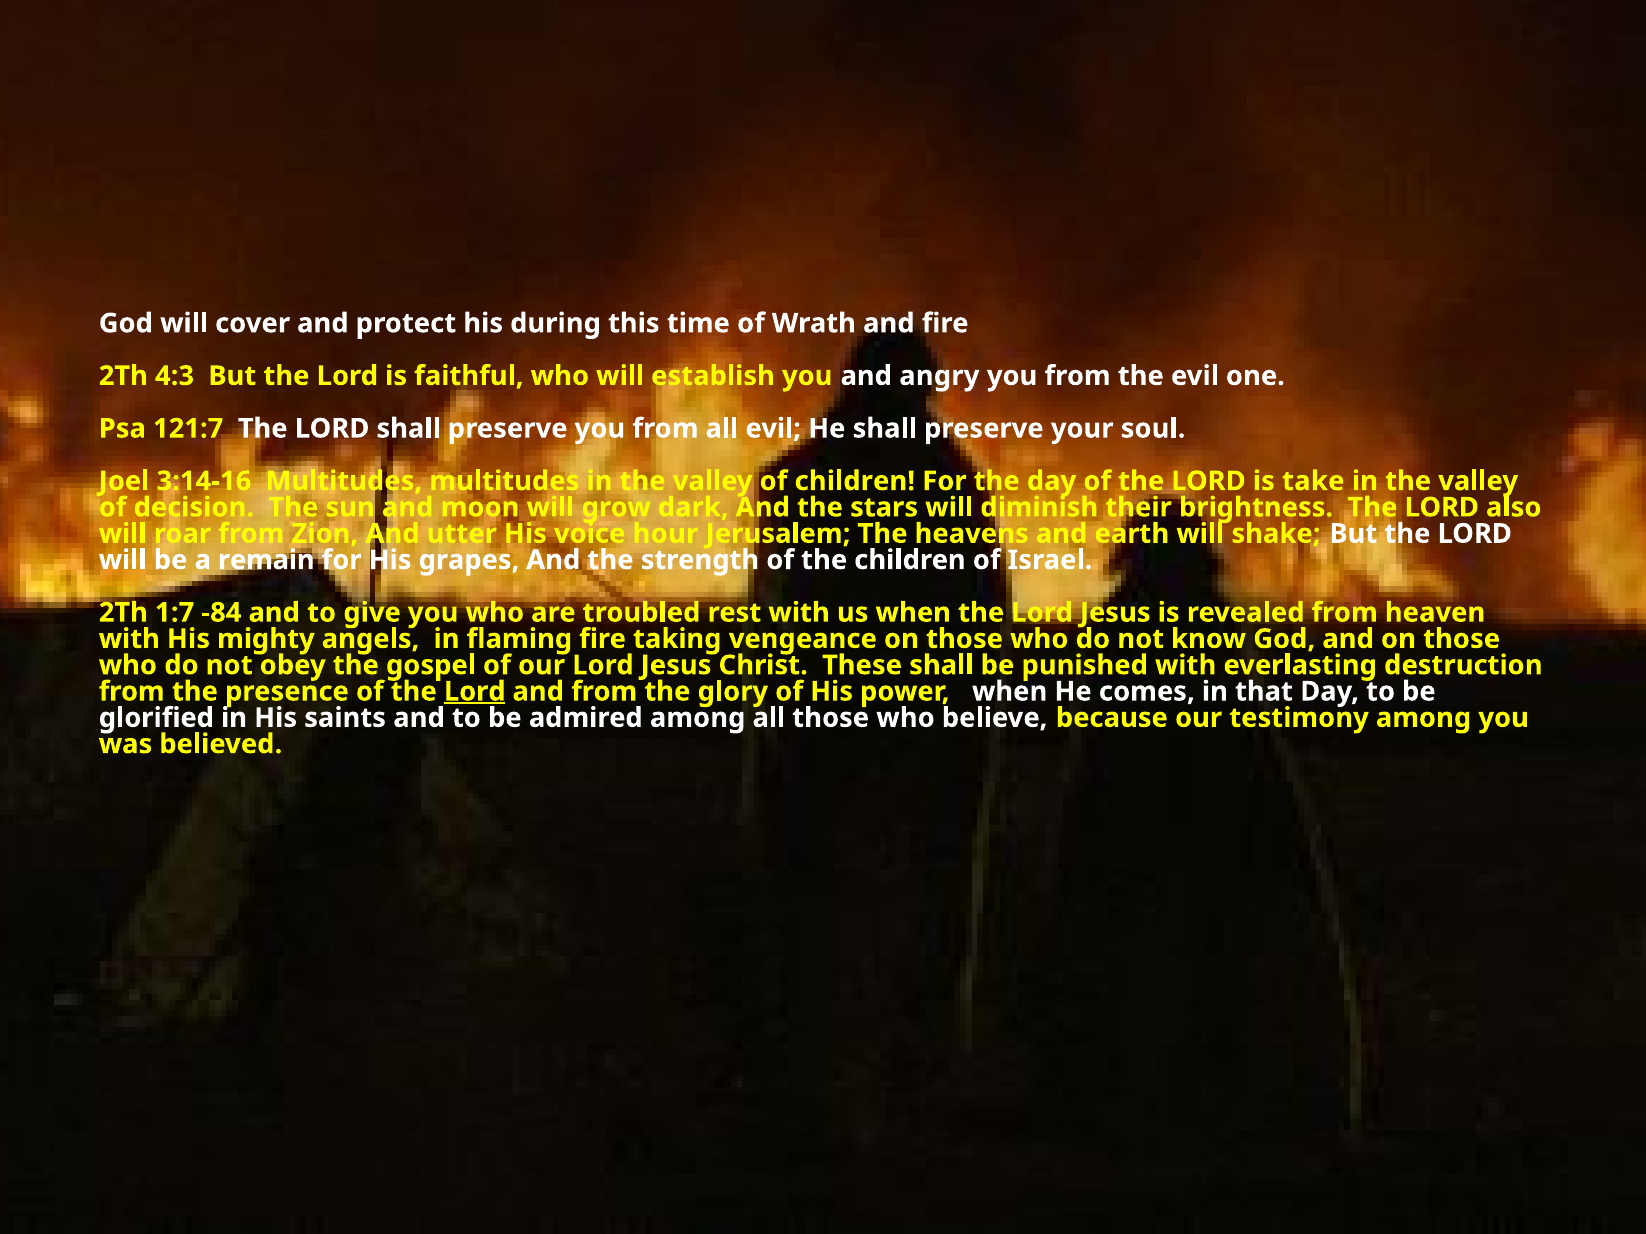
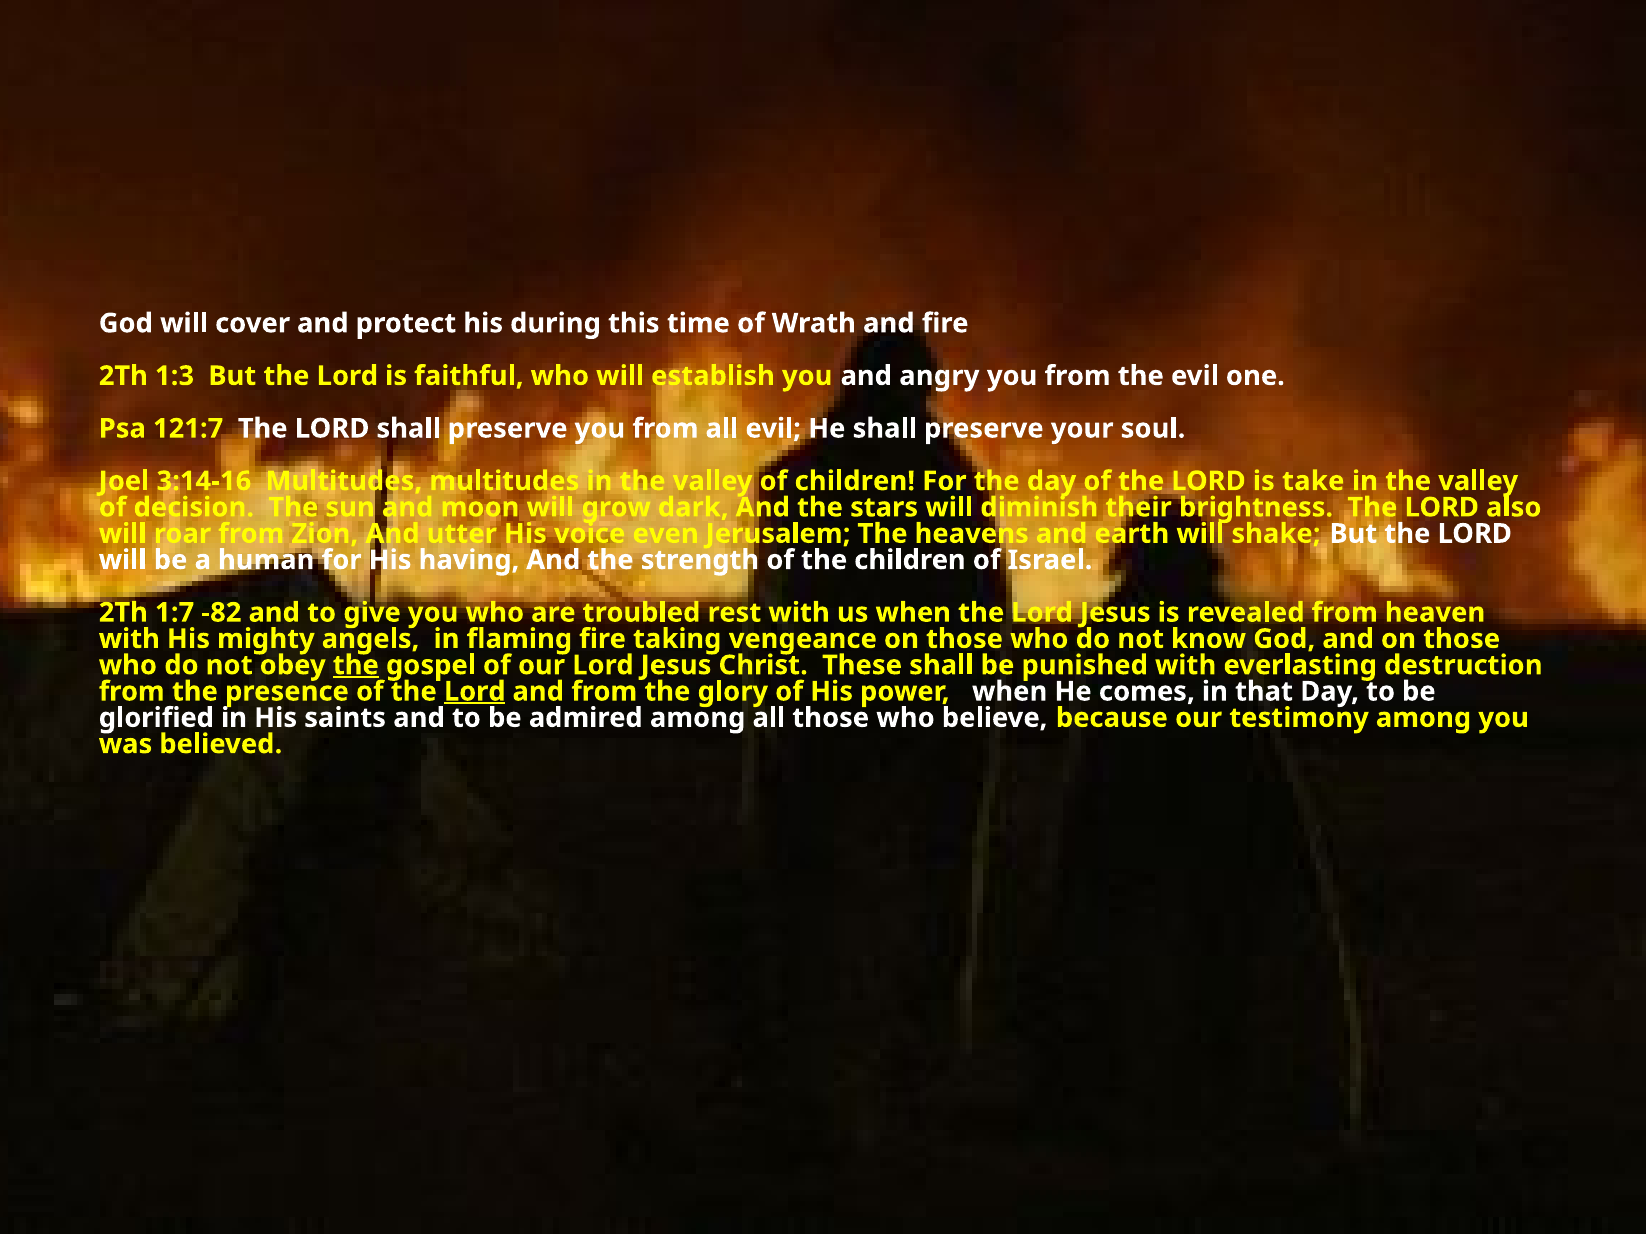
4:3: 4:3 -> 1:3 (175, 376)
hour: hour -> even (666, 534)
remain: remain -> human (266, 560)
grapes: grapes -> having (469, 560)
-84: -84 -> -82 (221, 613)
the underline: none -> present (356, 665)
